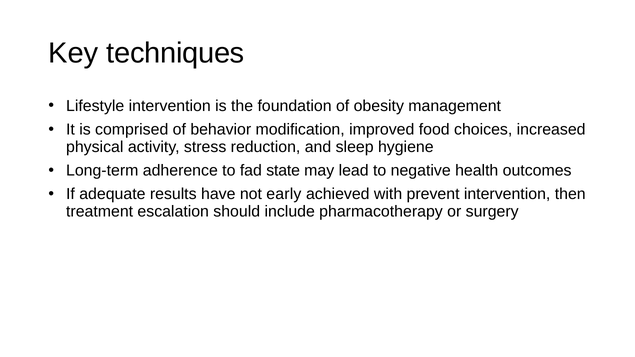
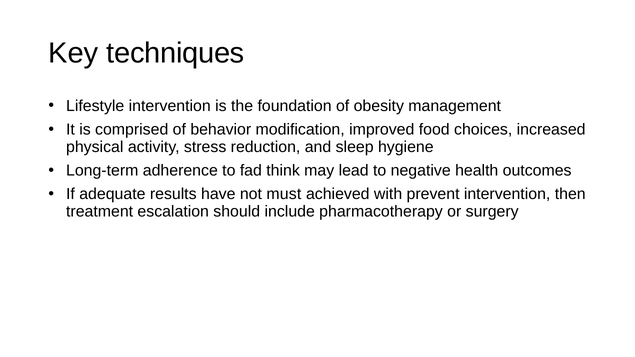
state: state -> think (283, 171)
early: early -> must (284, 194)
